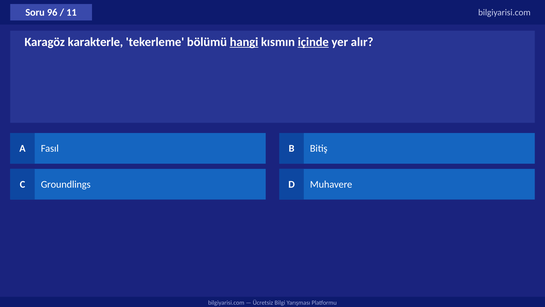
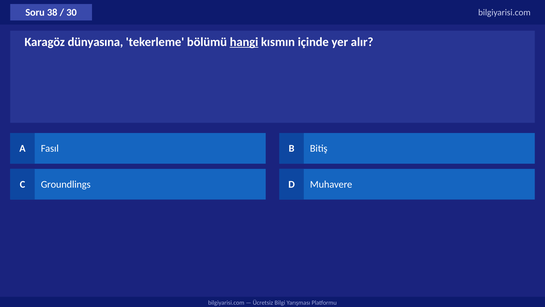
96: 96 -> 38 (52, 12)
11: 11 -> 30 (72, 12)
karakterle: karakterle -> dünyasına (95, 42)
içinde underline: present -> none (313, 42)
